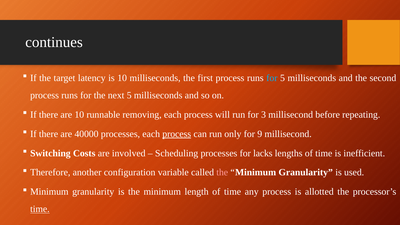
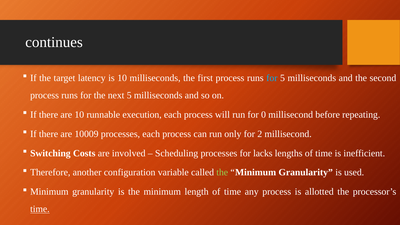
removing: removing -> execution (142, 115)
3: 3 -> 0 (263, 115)
40000: 40000 -> 10009 (87, 134)
process underline: present -> none (177, 134)
9: 9 -> 2 (260, 134)
the colour: pink -> light green (222, 173)
